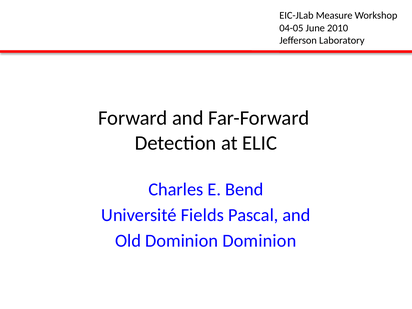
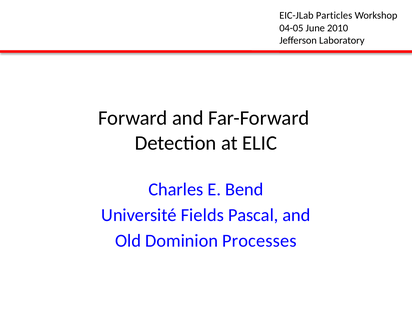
Measure: Measure -> Particles (334, 16)
Dominion Dominion: Dominion -> Processes (259, 241)
